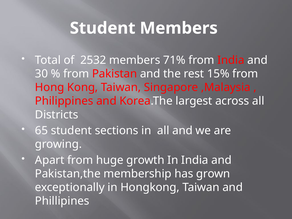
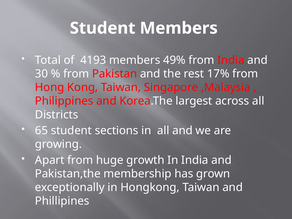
2532: 2532 -> 4193 (93, 60)
71%: 71% -> 49% (174, 60)
15%: 15% -> 17% (218, 74)
